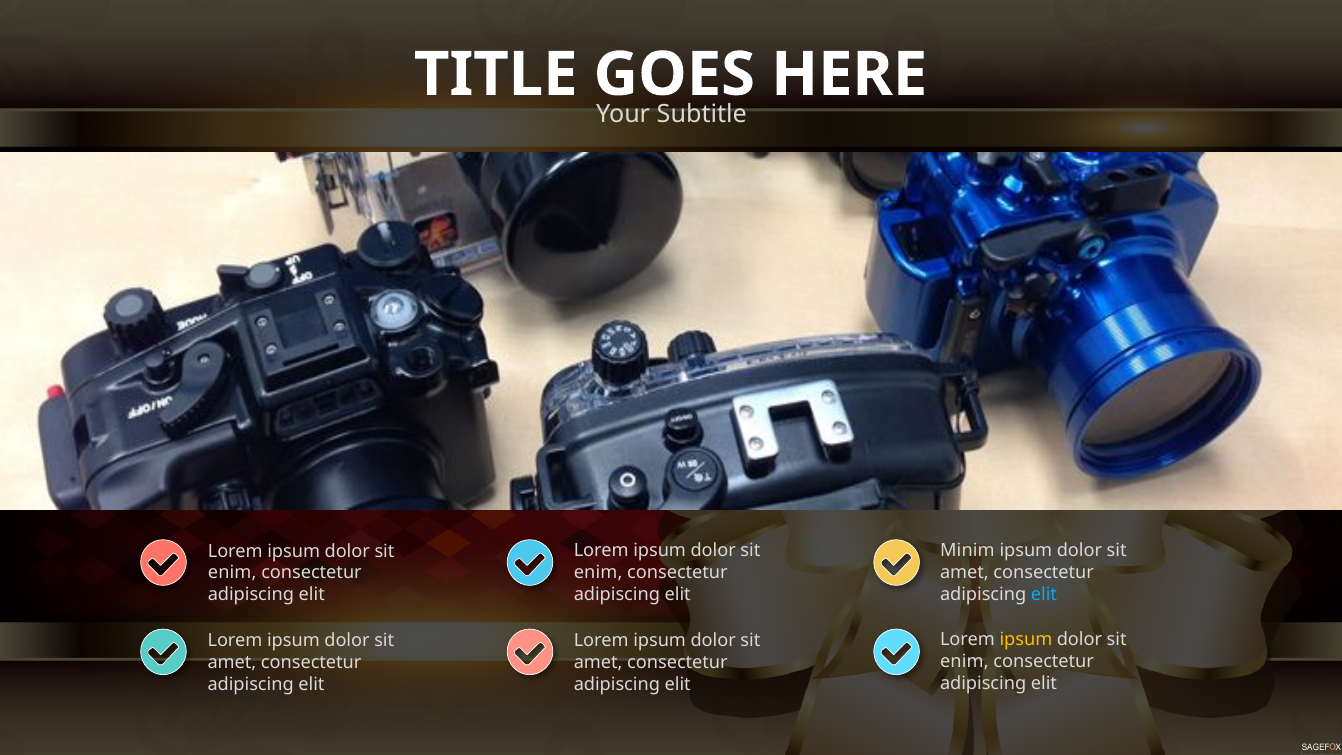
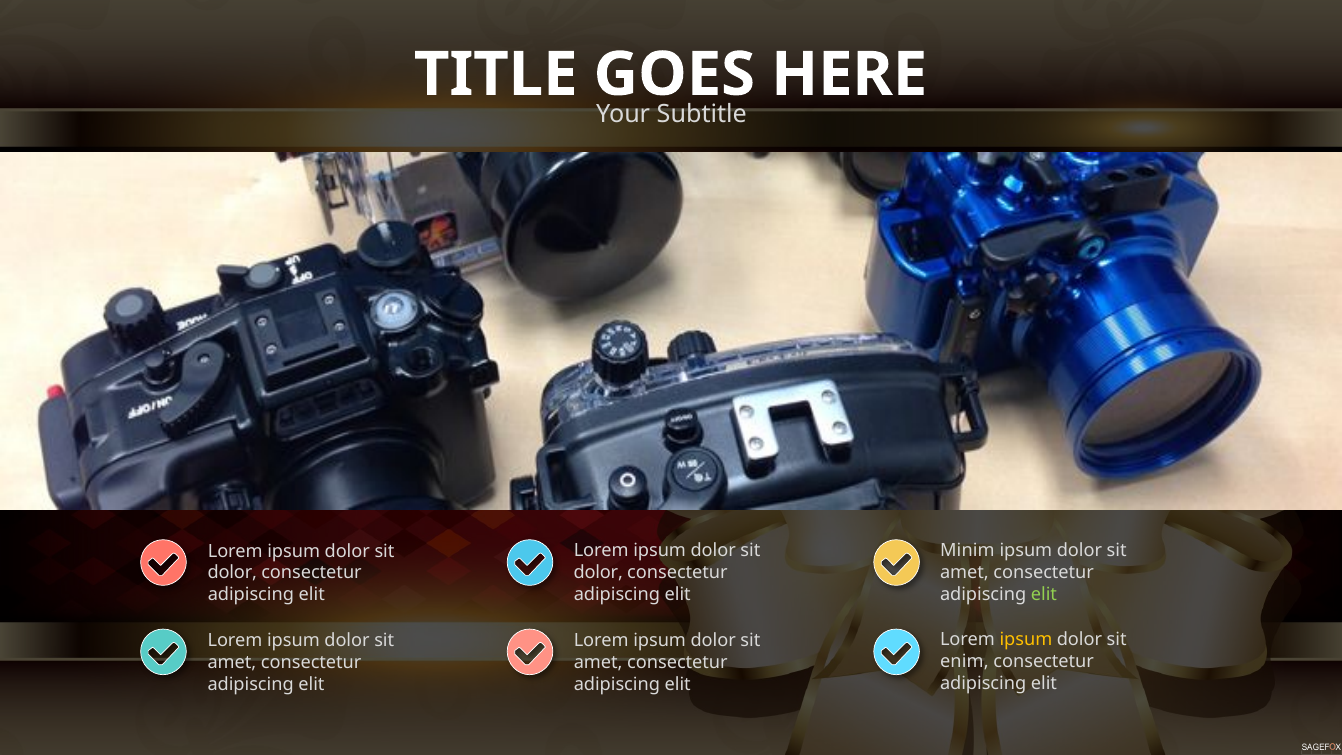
enim: enim -> dolor (598, 572)
enim: enim -> dolor (232, 573)
elit colour: light blue -> light green (1044, 594)
